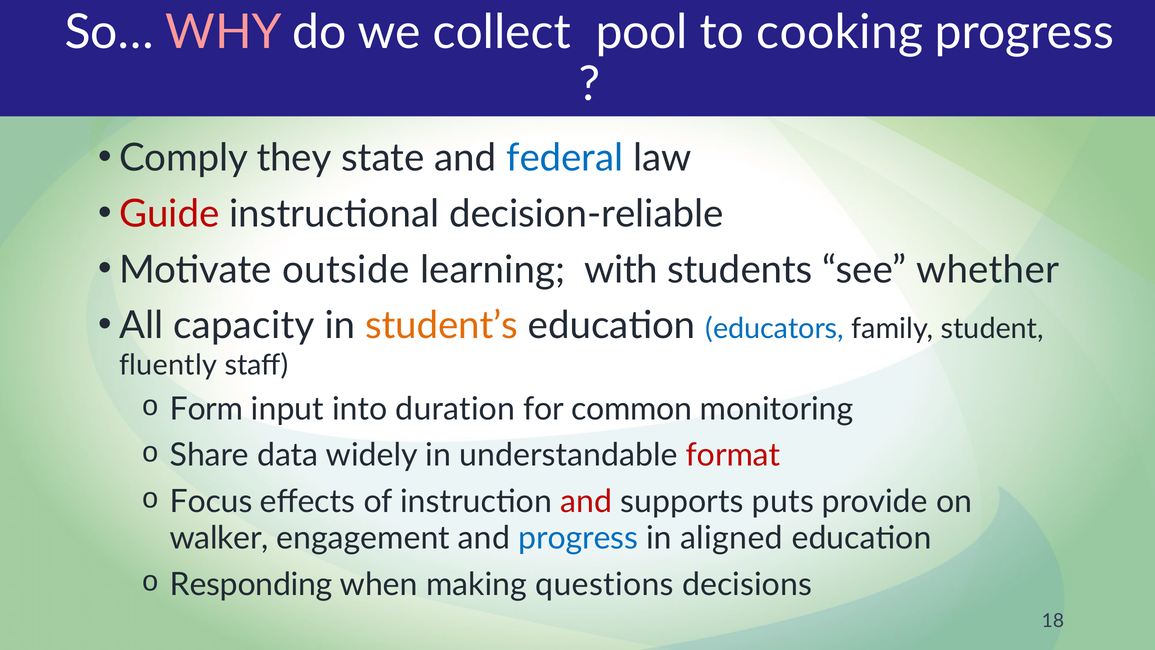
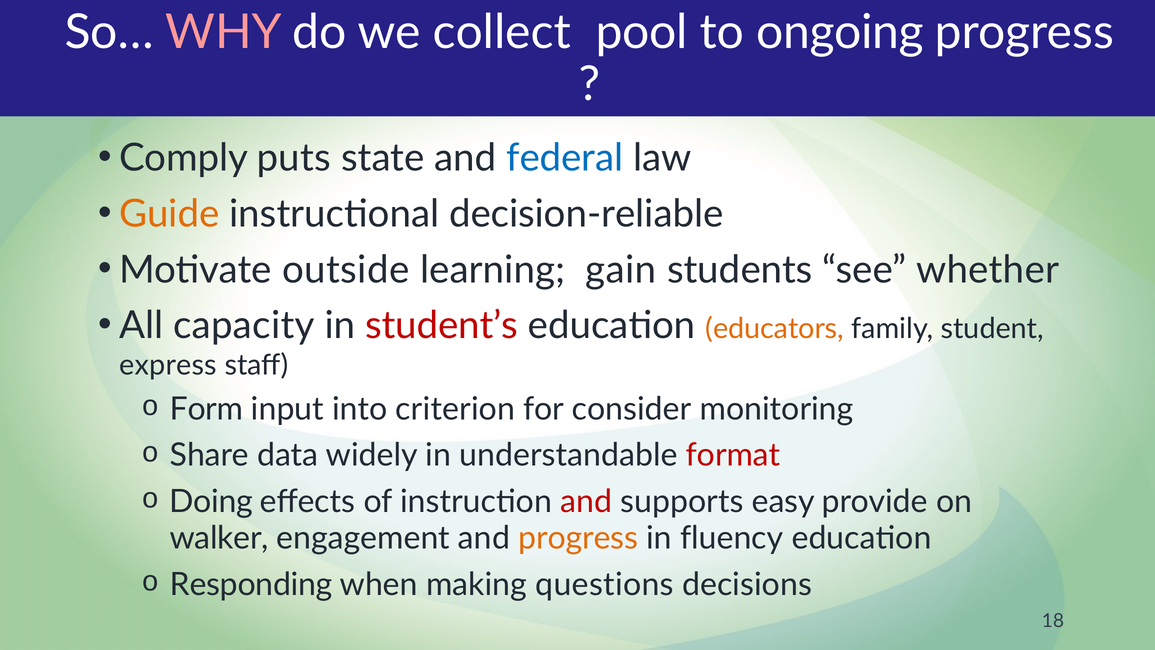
cooking: cooking -> ongoing (840, 32)
they: they -> puts (294, 158)
Guide colour: red -> orange (169, 214)
with: with -> gain (621, 270)
student’s colour: orange -> red (442, 326)
educators colour: blue -> orange (775, 329)
fluently: fluently -> express (168, 365)
duration: duration -> criterion (455, 409)
common: common -> consider (632, 409)
Focus: Focus -> Doing (211, 501)
puts: puts -> easy (783, 501)
progress colour: blue -> orange (578, 538)
aligned: aligned -> fluency (732, 538)
